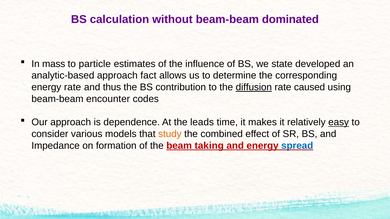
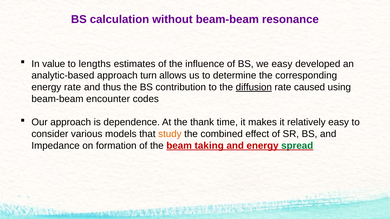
dominated: dominated -> resonance (290, 19)
mass: mass -> value (54, 64)
particle: particle -> lengths (95, 64)
we state: state -> easy (282, 64)
fact: fact -> turn (149, 76)
leads: leads -> thank (202, 122)
easy underline: present -> none (339, 122)
spread colour: blue -> green (297, 146)
